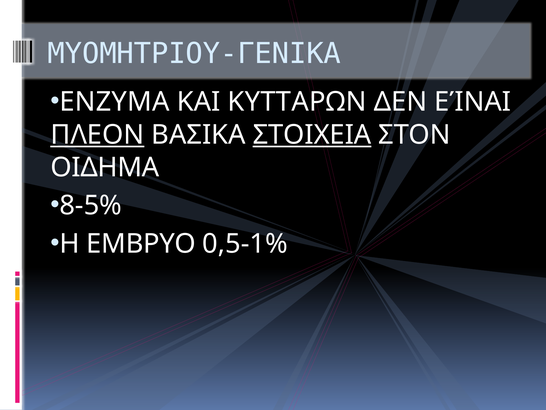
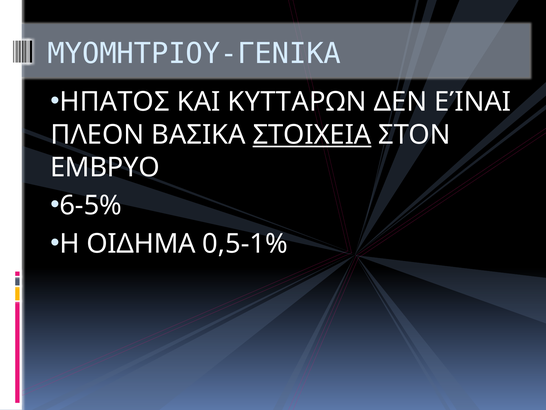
ΕΝΖΥΜΑ: ΕΝΖΥΜΑ -> ΗΠΑΤΟΣ (115, 102)
ΠΛΕΟΝ underline: present -> none (97, 134)
ΟΙΔΗΜΑ: ΟΙΔΗΜΑ -> ΕΜΒΡΥΟ (105, 167)
8-5%: 8-5% -> 6-5% (91, 205)
ΕΜΒΡΥΟ: ΕΜΒΡΥΟ -> ΟΙΔΗΜΑ (141, 243)
